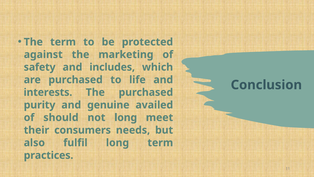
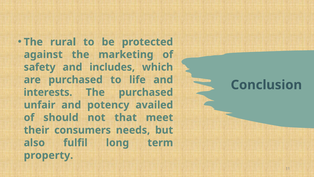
The term: term -> rural (63, 42)
purity: purity -> unfair (40, 105)
genuine: genuine -> potency (108, 105)
not long: long -> that (126, 117)
practices: practices -> property (48, 155)
